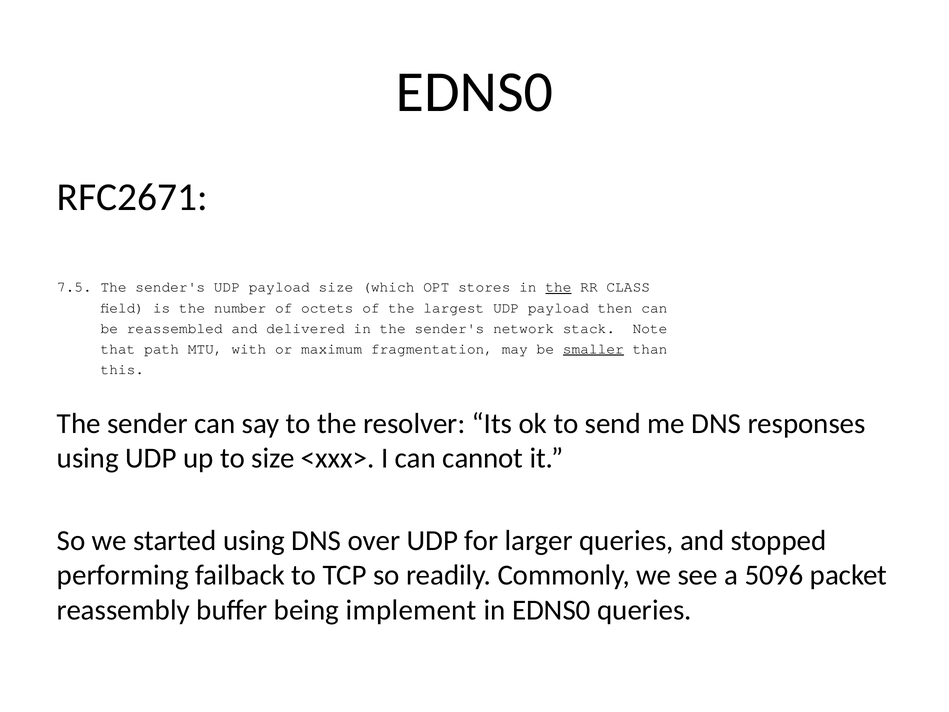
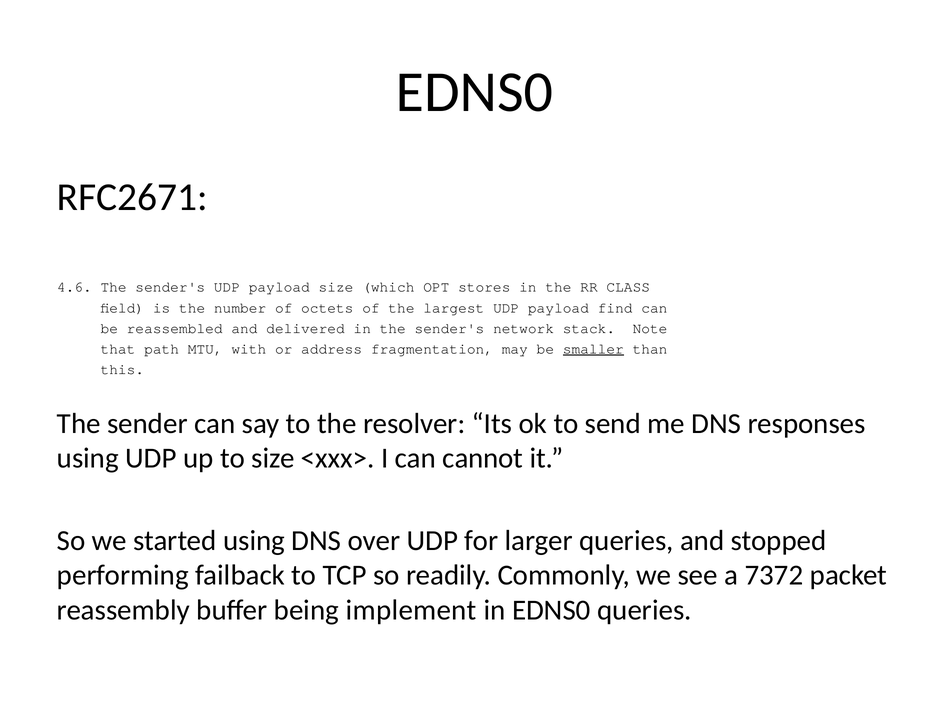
7.5: 7.5 -> 4.6 (74, 287)
the underline: present -> none (558, 287)
then: then -> find (615, 308)
maximum: maximum -> address (332, 349)
5096: 5096 -> 7372 (774, 575)
